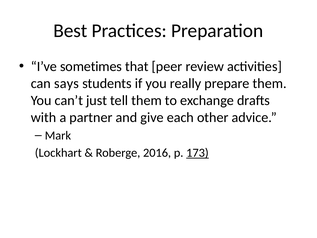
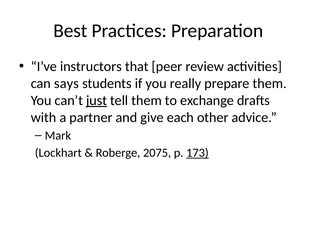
sometimes: sometimes -> instructors (91, 67)
just underline: none -> present (97, 100)
2016: 2016 -> 2075 (157, 153)
